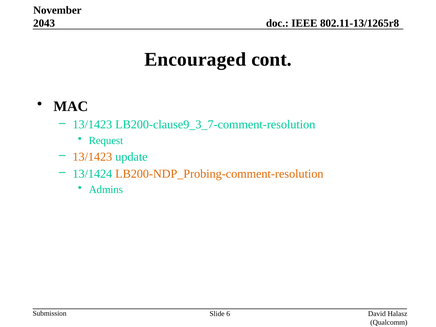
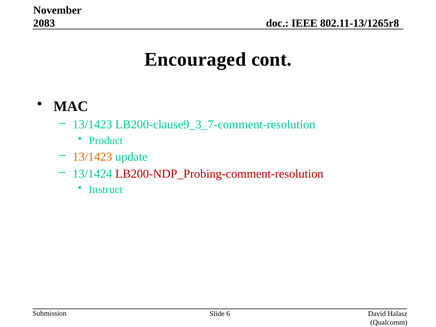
2043: 2043 -> 2083 (44, 23)
Request: Request -> Product (106, 141)
LB200-NDP_Probing-comment-resolution colour: orange -> red (219, 174)
Admins: Admins -> Instruct (106, 190)
